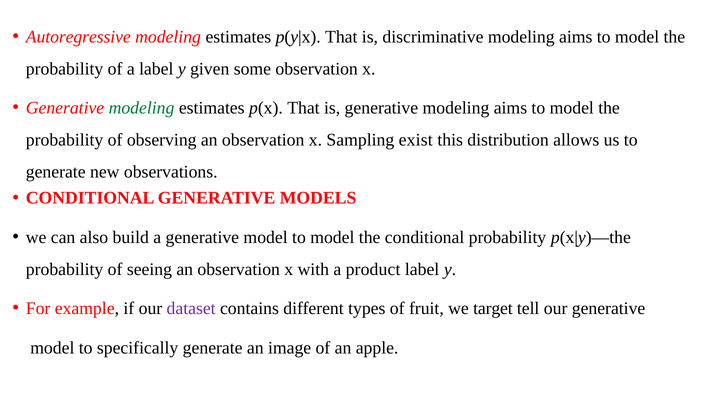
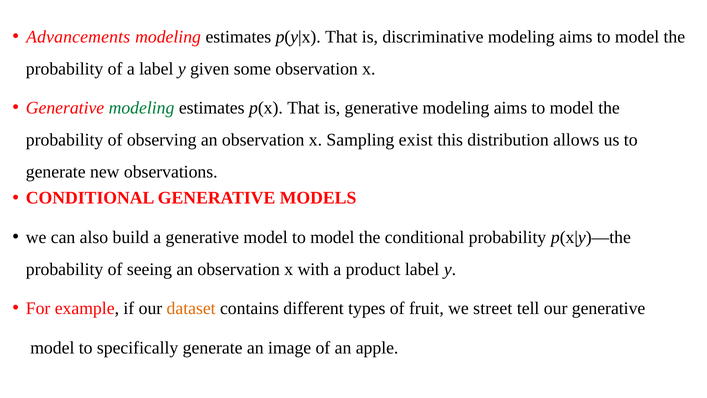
Autoregressive: Autoregressive -> Advancements (78, 37)
dataset colour: purple -> orange (191, 308)
target: target -> street (493, 308)
